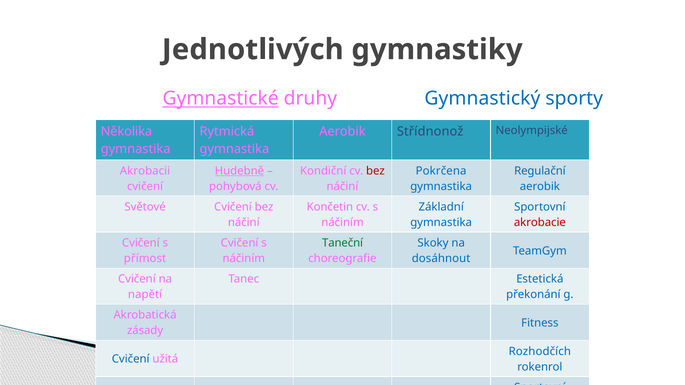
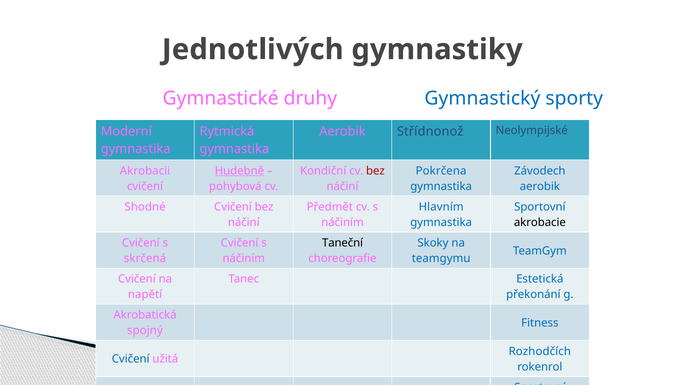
Gymnastické underline: present -> none (221, 99)
Několika: Několika -> Moderní (126, 132)
Regulační: Regulační -> Závodech (540, 171)
Světové: Světové -> Shodné (145, 207)
Končetin: Končetin -> Předmět (330, 207)
Základní: Základní -> Hlavním (441, 207)
akrobacie colour: red -> black (540, 223)
Taneční colour: green -> black (343, 243)
přímost: přímost -> skrčená (145, 259)
dosáhnout: dosáhnout -> teamgymu (441, 259)
zásady: zásady -> spojný (145, 331)
